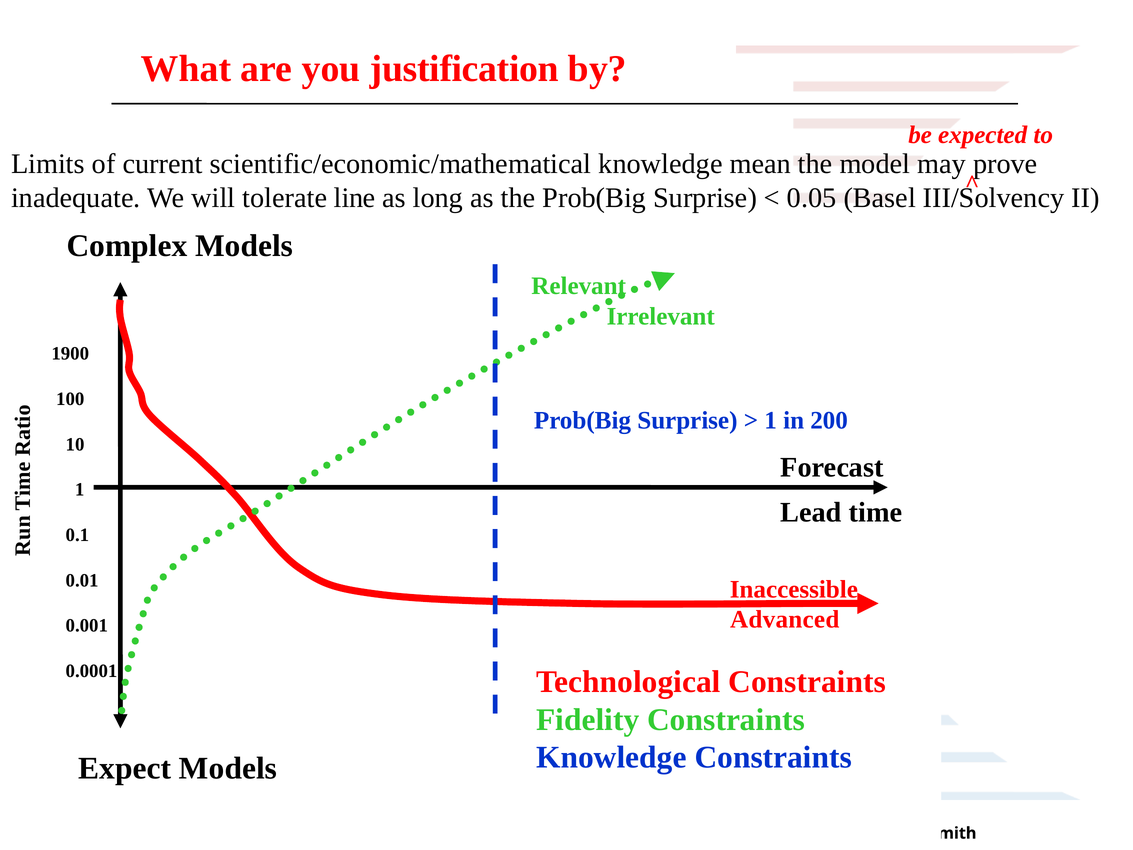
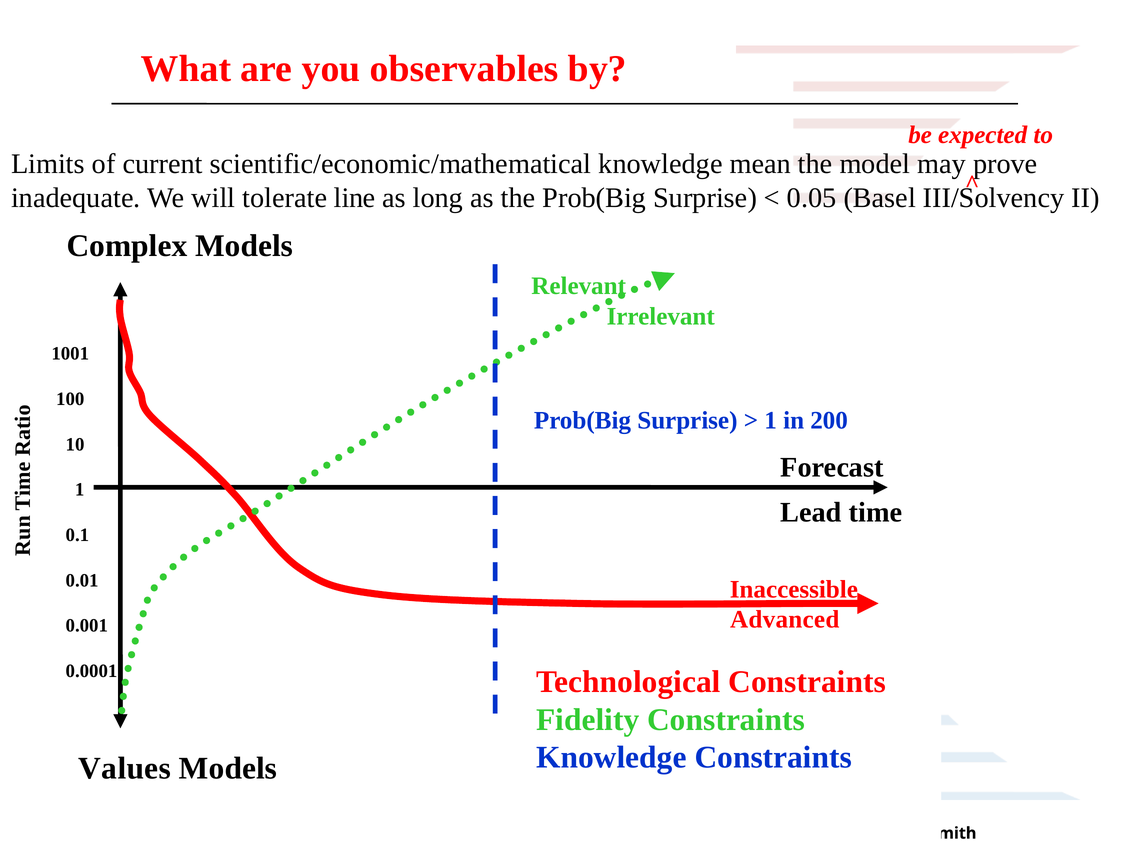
justification: justification -> observables (464, 69)
1900: 1900 -> 1001 (70, 354)
Expect: Expect -> Values (125, 768)
